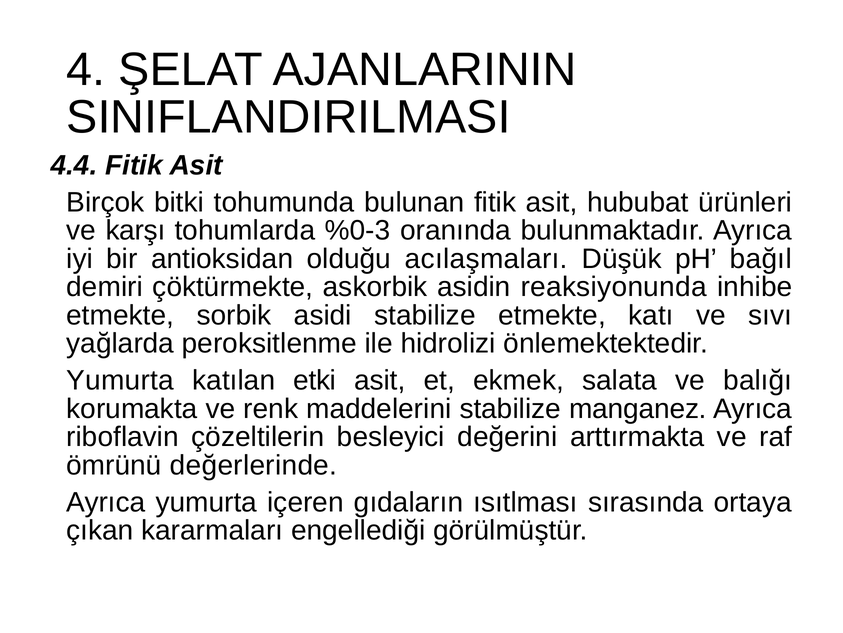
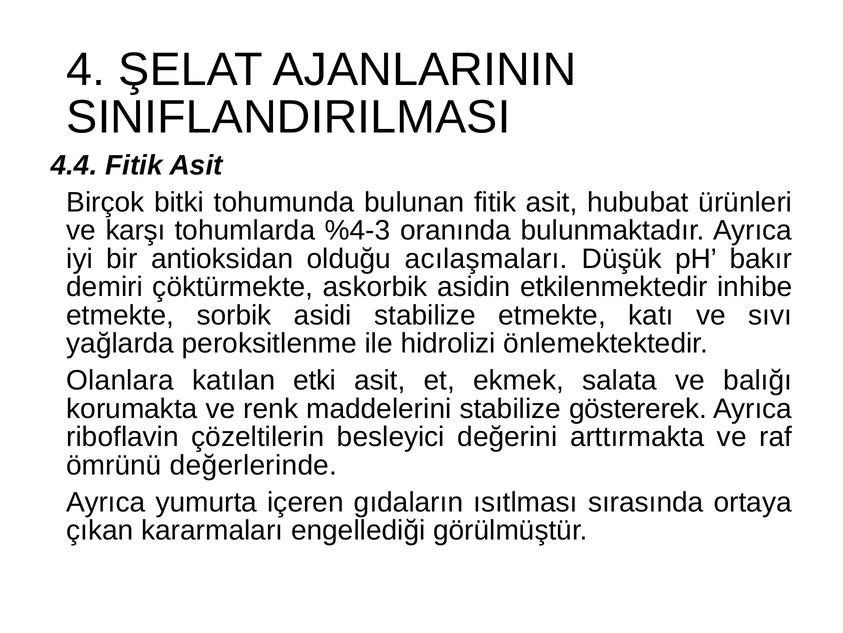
%0-3: %0-3 -> %4-3 (358, 230)
bağıl: bağıl -> bakır (761, 258)
reaksiyonunda: reaksiyonunda -> etkilenmektedir (614, 287)
Yumurta: Yumurta -> Olanlara (120, 380)
manganez: manganez -> göstererek (638, 408)
